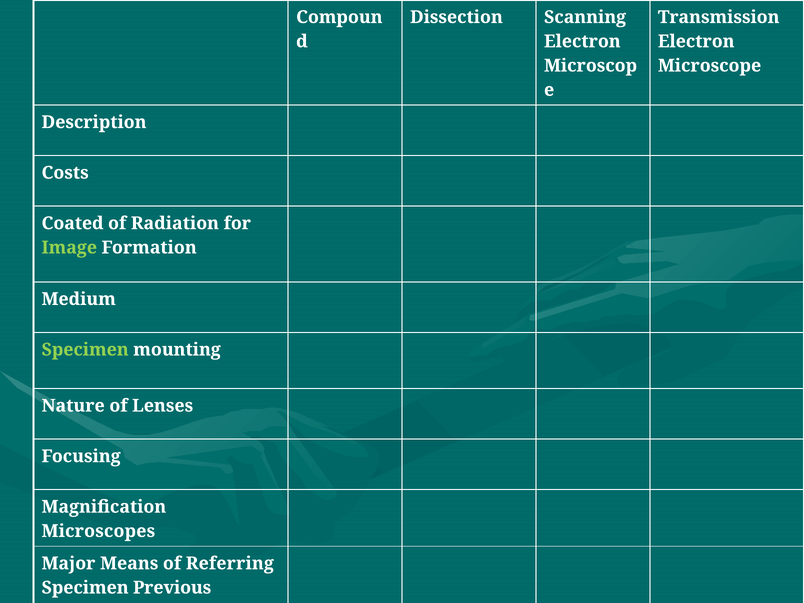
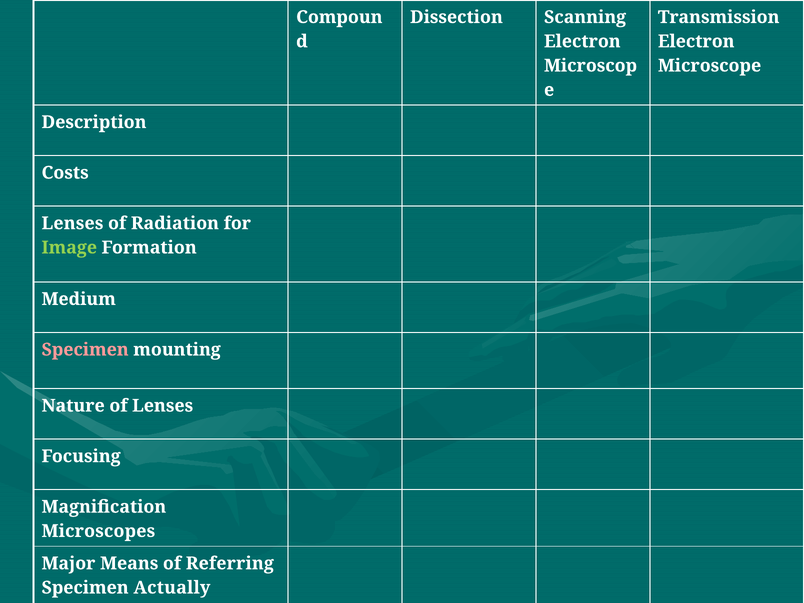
Coated: Coated -> Lenses (72, 223)
Specimen colour: light green -> pink (85, 350)
Previous: Previous -> Actually (172, 588)
